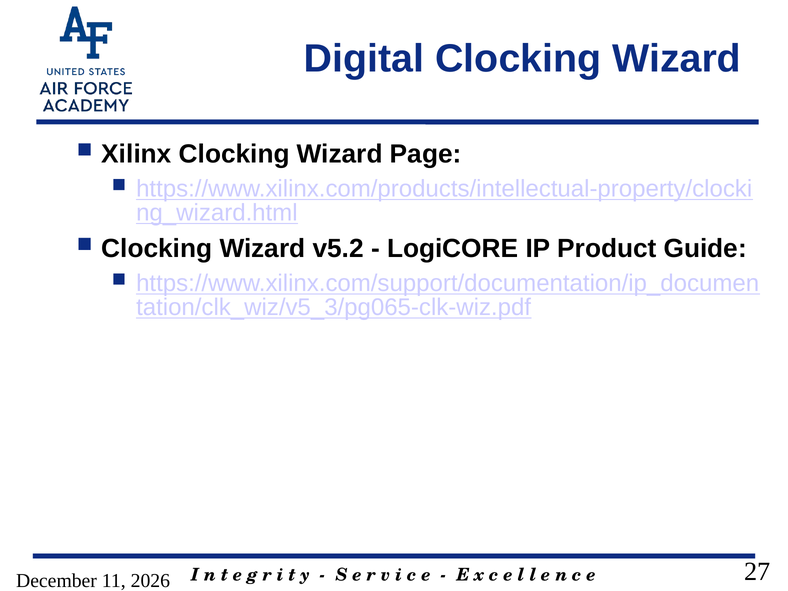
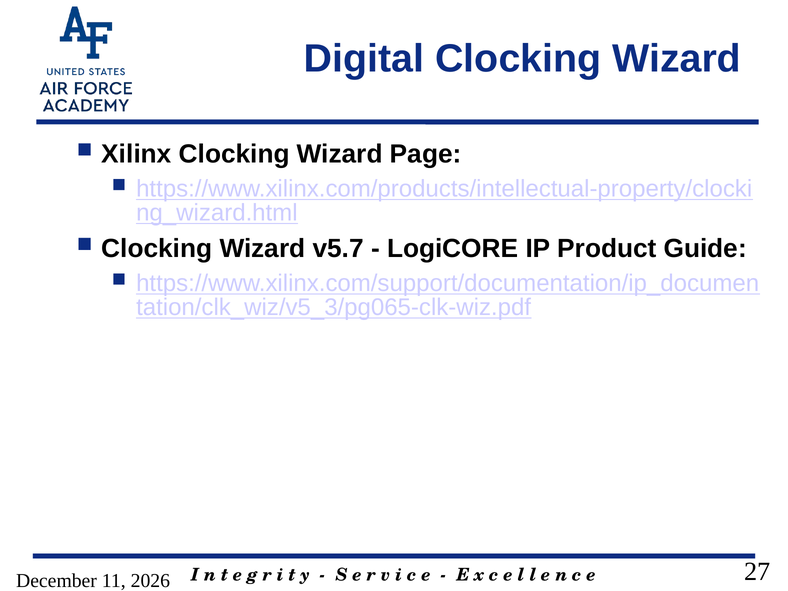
v5.2: v5.2 -> v5.7 (338, 249)
